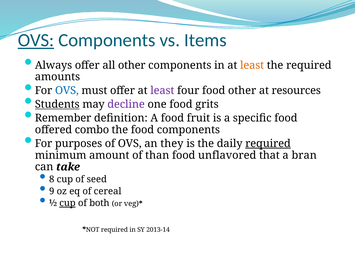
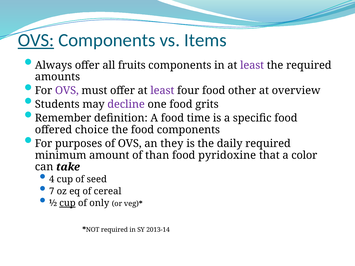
all other: other -> fruits (132, 65)
least colour: orange -> purple (252, 65)
OVS colour: blue -> purple (67, 91)
resources: resources -> overview (296, 91)
Students underline: present -> none (57, 104)
fruit: fruit -> time (198, 118)
combo: combo -> choice (92, 130)
required underline: present -> none (268, 144)
unflavored: unflavored -> pyridoxine (227, 155)
bran: bran -> color (304, 155)
8: 8 -> 4 (52, 180)
9: 9 -> 7 (52, 191)
both: both -> only (99, 203)
